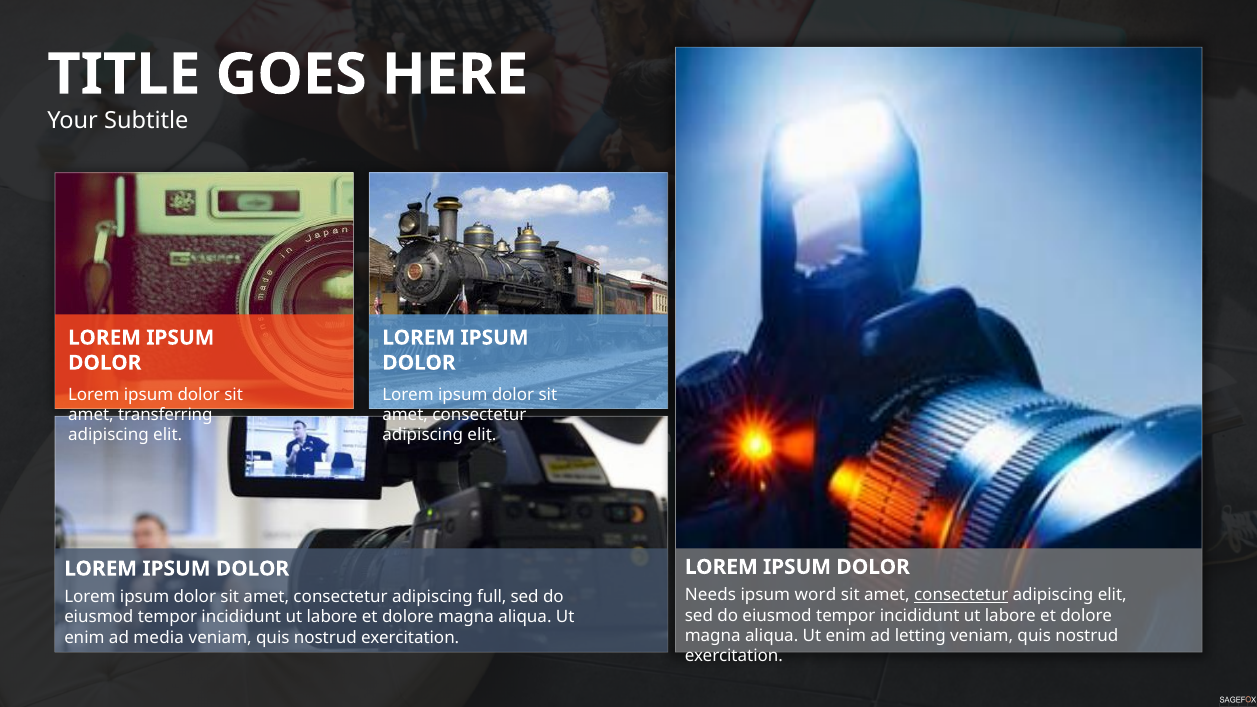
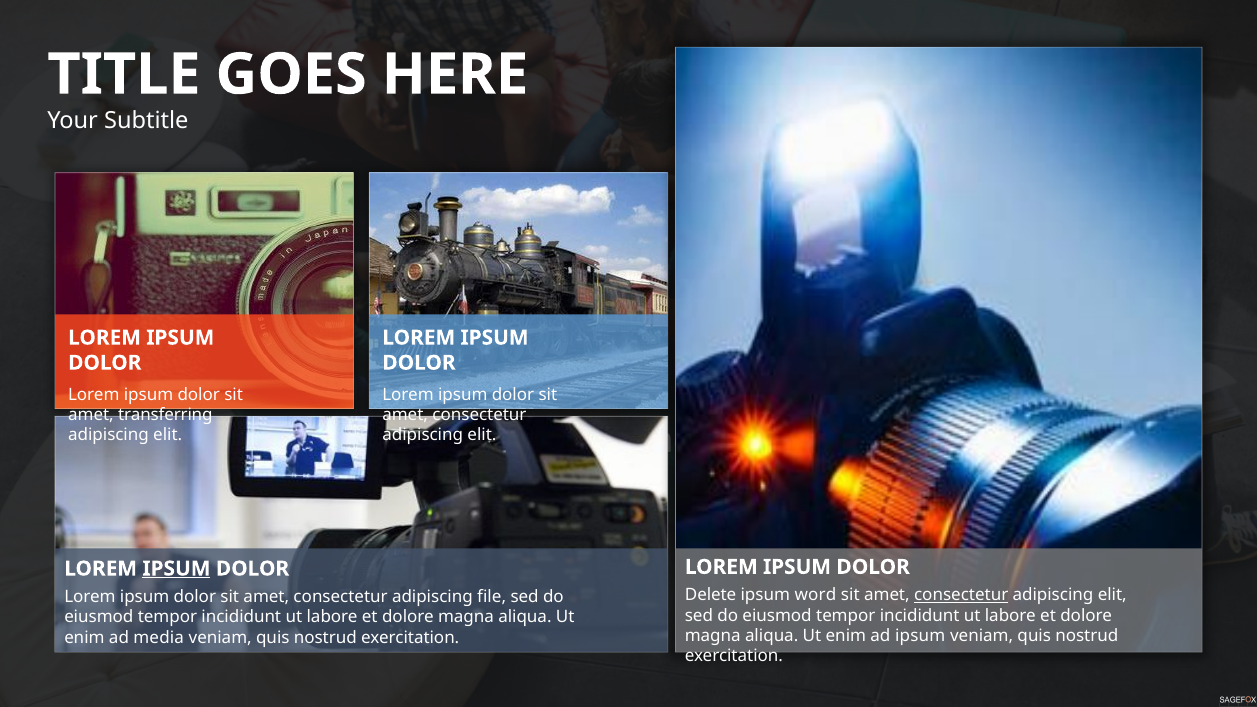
IPSUM underline: none -> present (176, 569)
Needs: Needs -> Delete (711, 595)
full: full -> file (492, 597)
ad letting: letting -> ipsum (920, 636)
